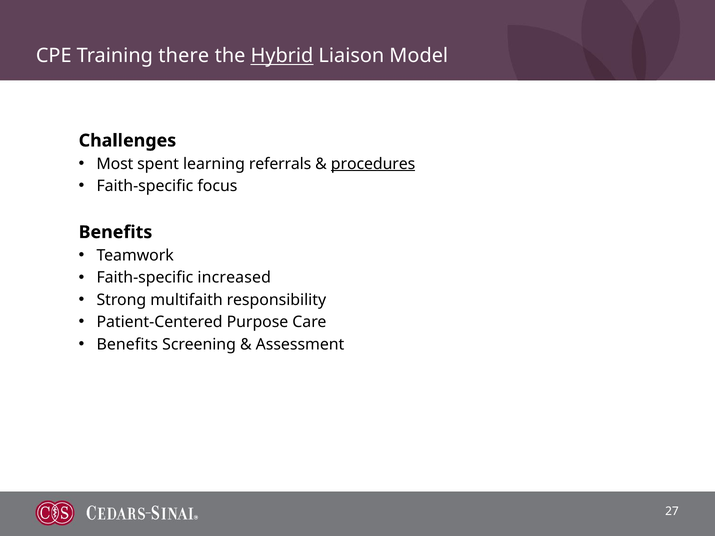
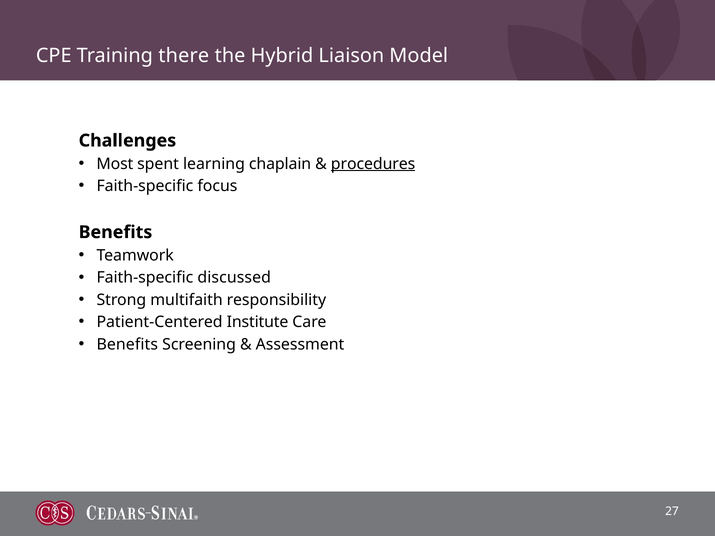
Hybrid underline: present -> none (282, 56)
referrals: referrals -> chaplain (280, 164)
increased: increased -> discussed (234, 278)
Purpose: Purpose -> Institute (258, 322)
